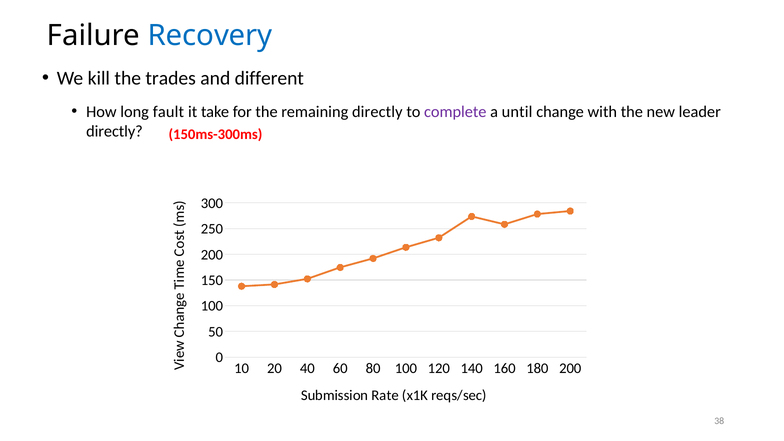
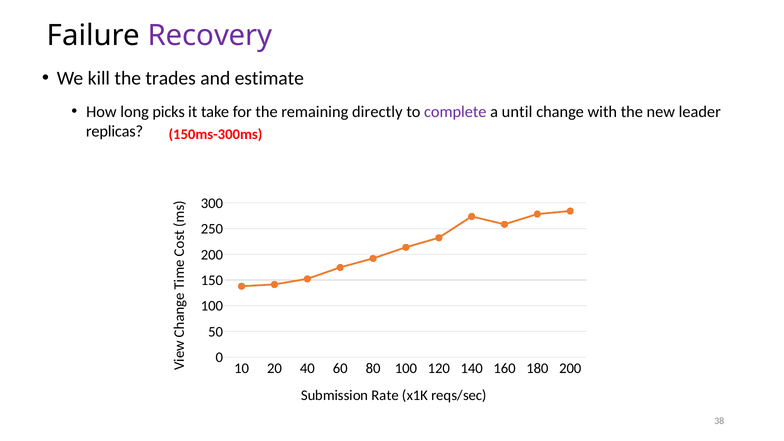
Recovery colour: blue -> purple (210, 36)
different: different -> estimate (269, 78)
fault: fault -> picks (169, 112)
directly: directly -> replicas (115, 131)
